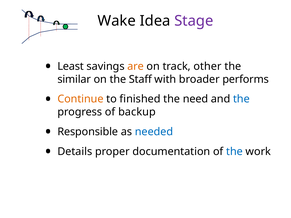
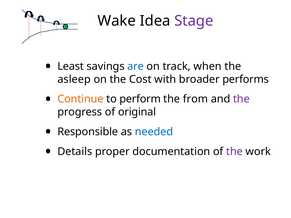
are colour: orange -> blue (136, 66)
other: other -> when (208, 66)
similar: similar -> asleep (74, 79)
Staff: Staff -> Cost (140, 79)
finished: finished -> perform (140, 99)
need: need -> from (195, 99)
the colour: blue -> purple (241, 99)
backup: backup -> original (137, 112)
the colour: blue -> purple (234, 152)
